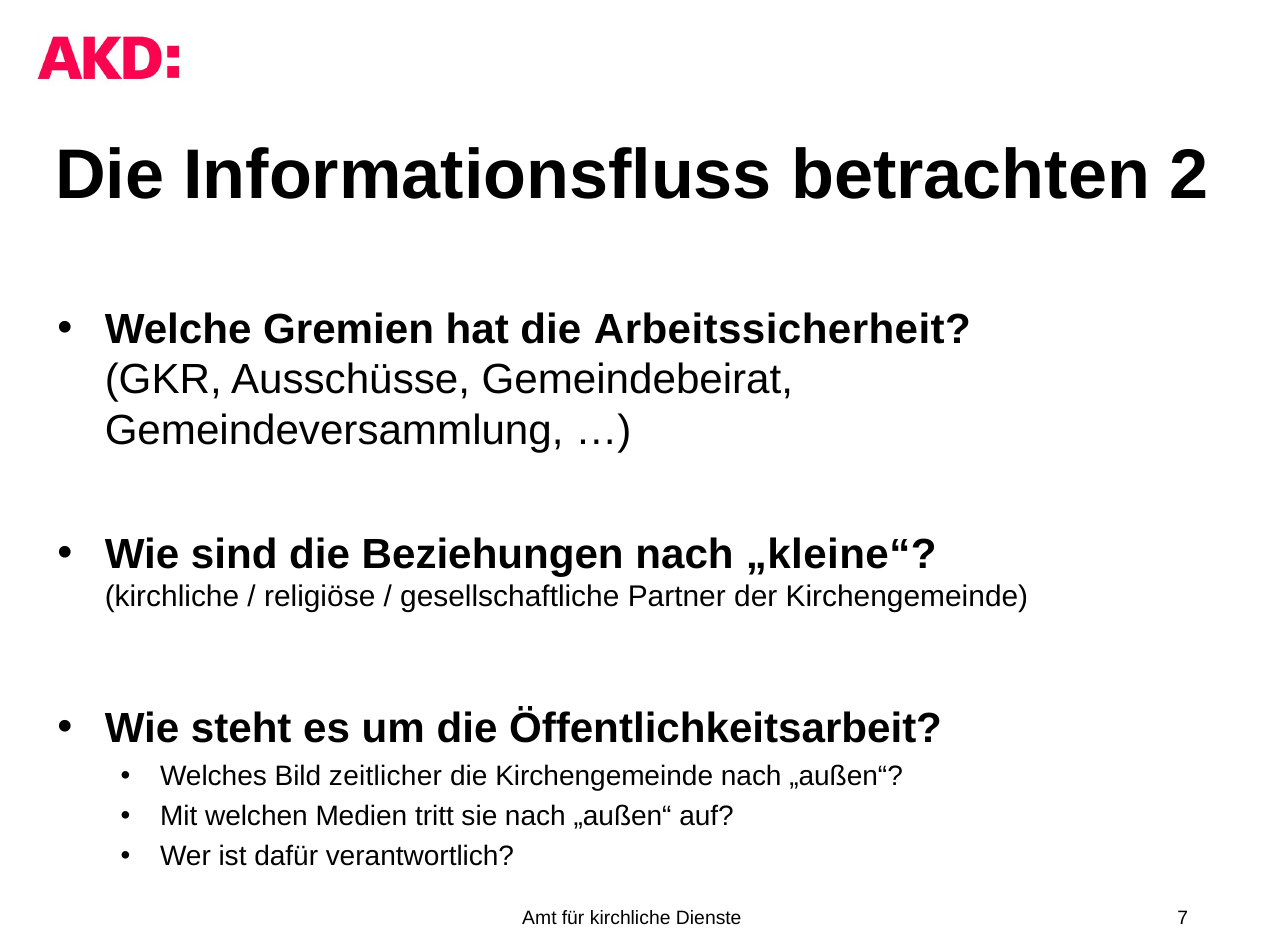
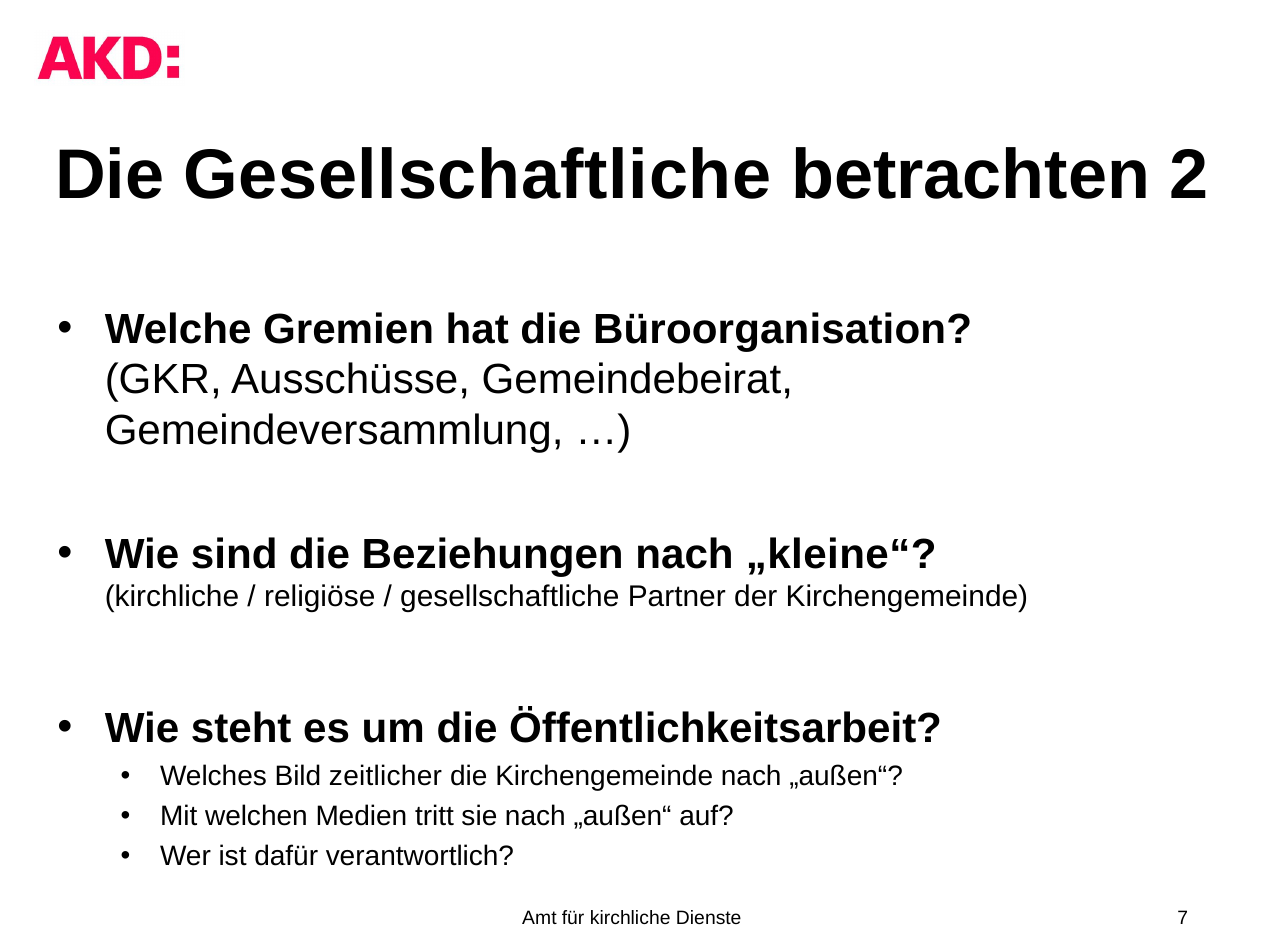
Die Informationsfluss: Informationsfluss -> Gesellschaftliche (477, 175)
Arbeitssicherheit: Arbeitssicherheit -> Büroorganisation (783, 329)
